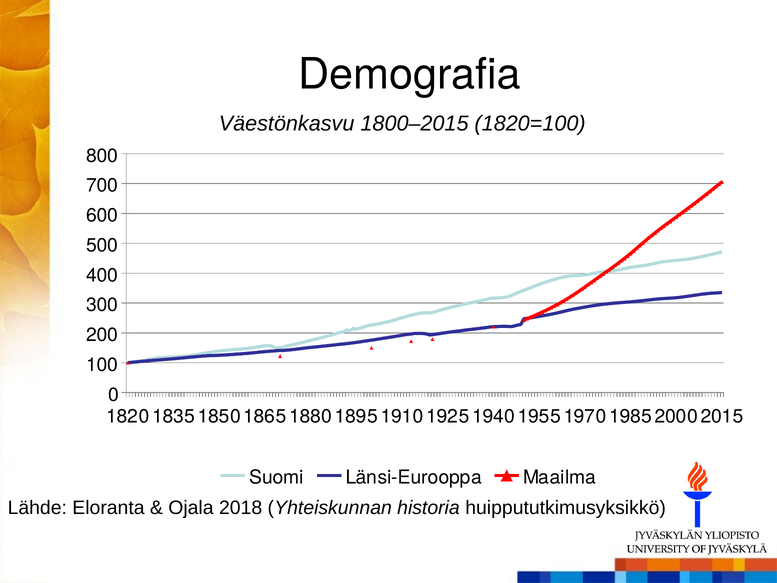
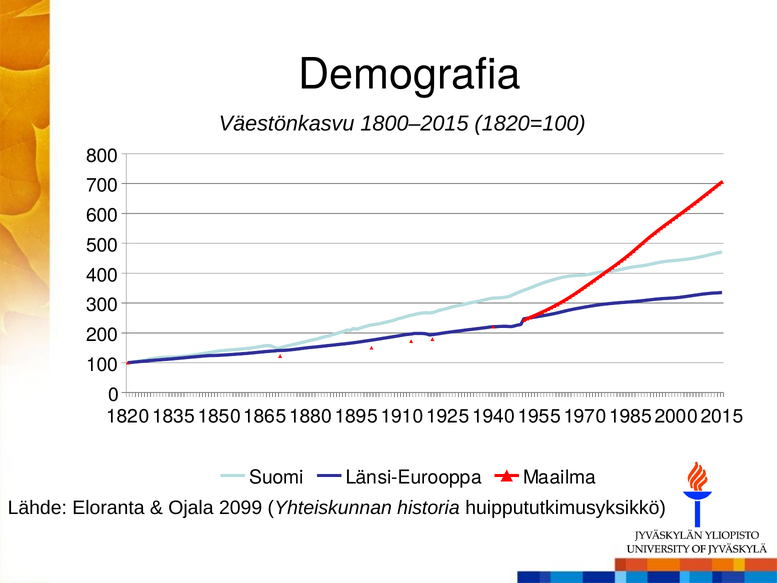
2018: 2018 -> 2099 (241, 508)
